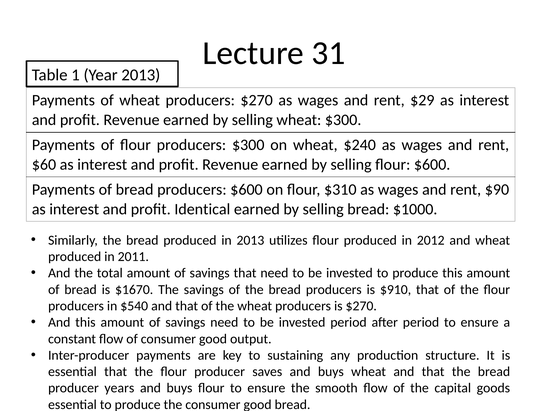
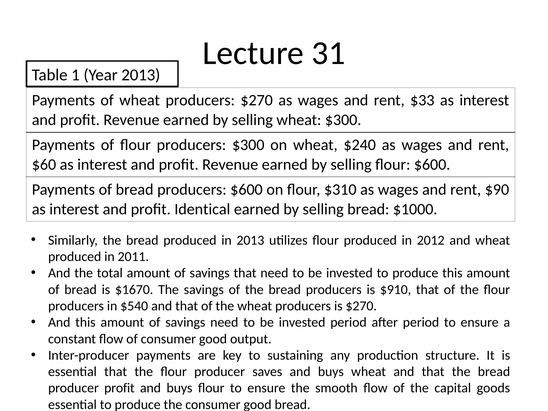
$29: $29 -> $33 (422, 100)
producer years: years -> profit (119, 388)
